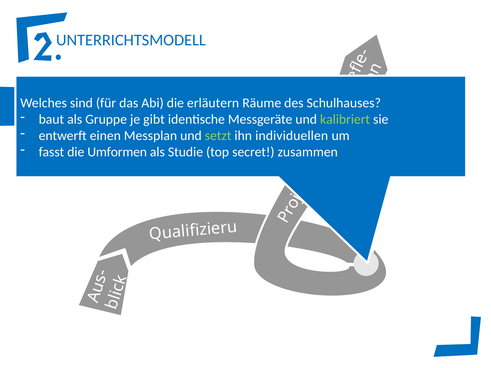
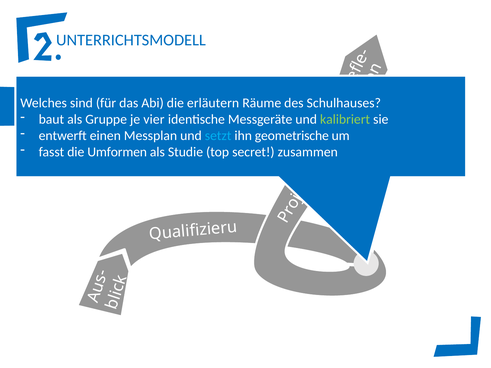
gibt: gibt -> vier (154, 119)
setzt colour: light green -> light blue (218, 136)
individuellen: individuellen -> geometrische (292, 136)
